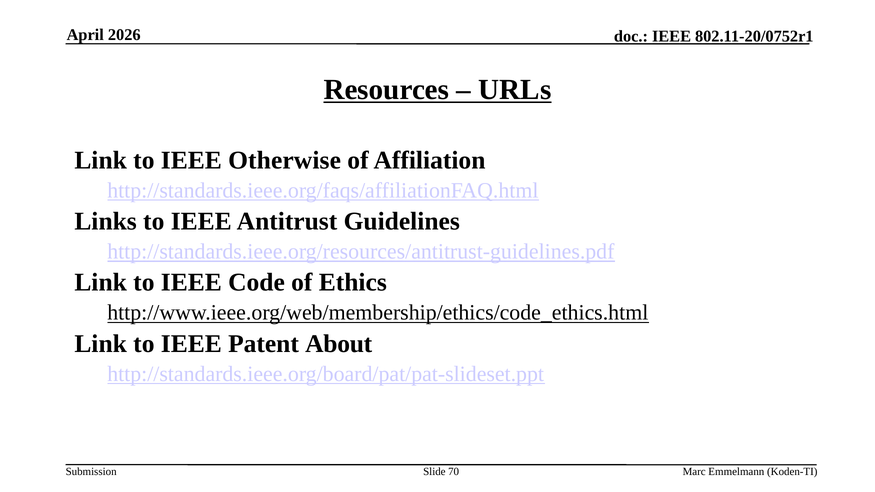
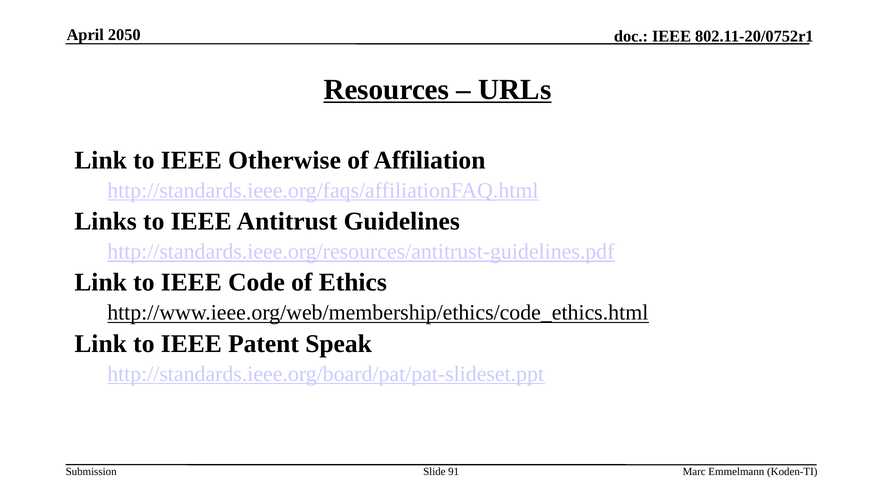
2026: 2026 -> 2050 (124, 35)
About: About -> Speak (339, 344)
70: 70 -> 91 (454, 472)
